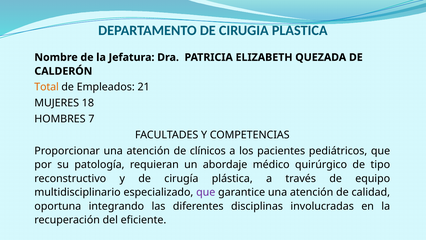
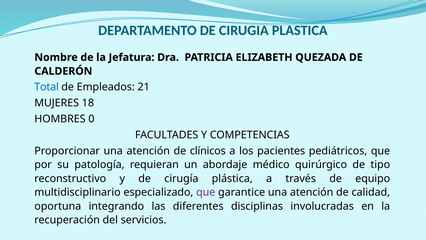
Total colour: orange -> blue (47, 87)
7: 7 -> 0 (91, 119)
eficiente: eficiente -> servicios (144, 220)
